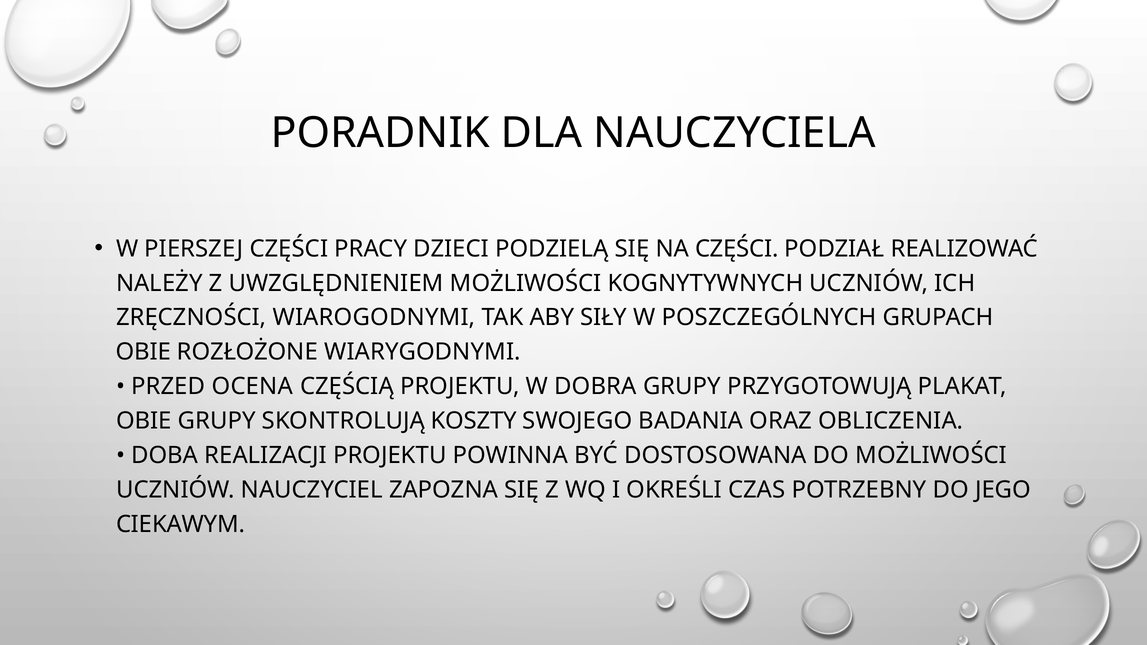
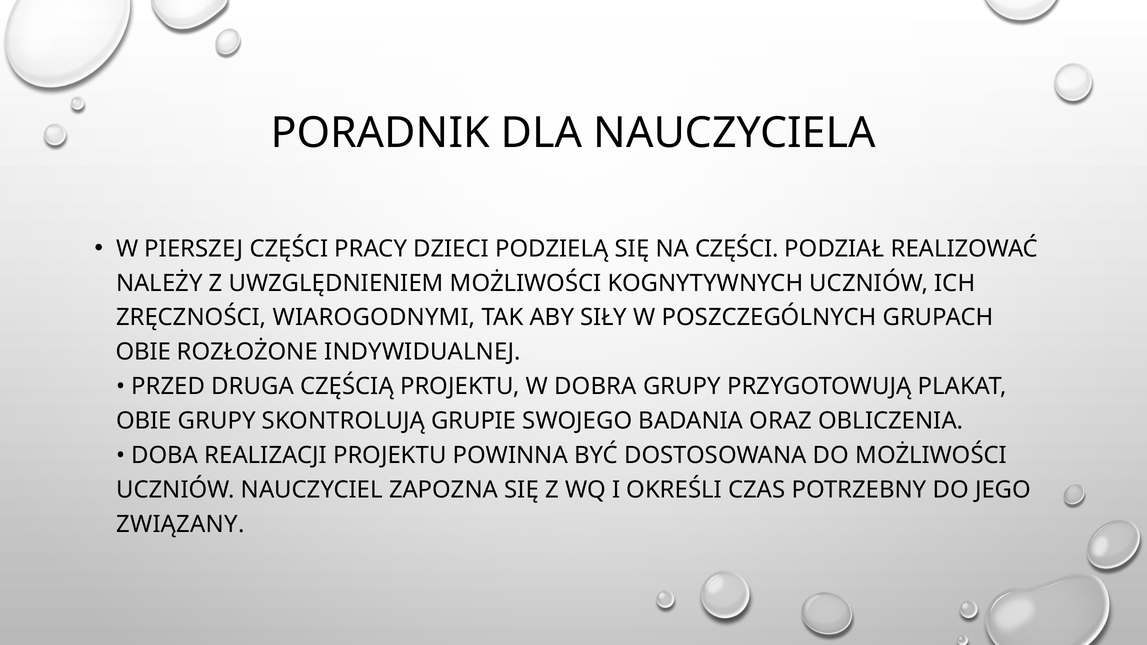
WIARYGODNYMI: WIARYGODNYMI -> INDYWIDUALNEJ (422, 352)
OCENA: OCENA -> DRUGA (253, 387)
KOSZTY: KOSZTY -> GRUPIE (474, 421)
CIEKAWYM: CIEKAWYM -> ZWIĄZANY (180, 524)
